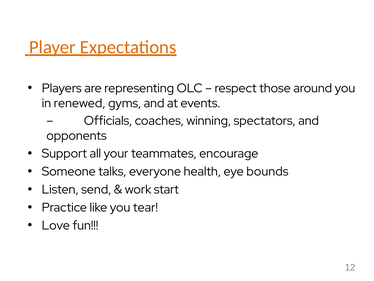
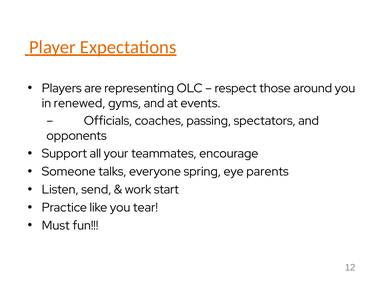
winning: winning -> passing (209, 121)
health: health -> spring (202, 171)
bounds: bounds -> parents (267, 171)
Love: Love -> Must (56, 225)
